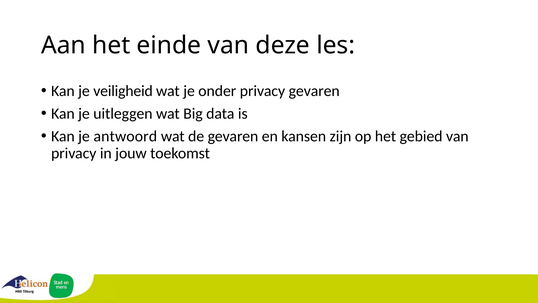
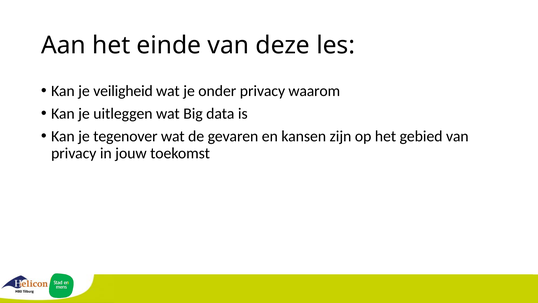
privacy gevaren: gevaren -> waarom (314, 91)
antwoord: antwoord -> tegenover (125, 136)
